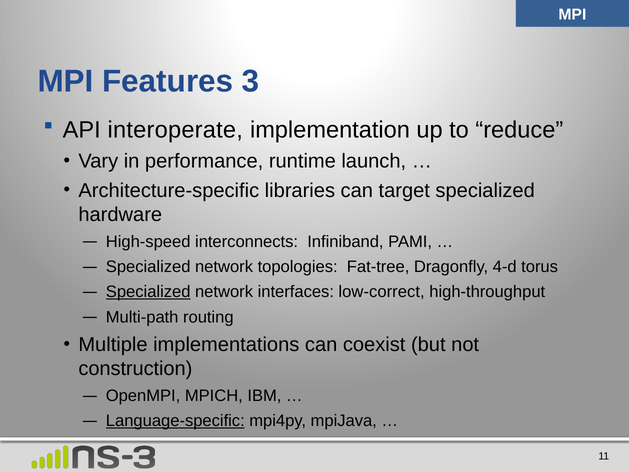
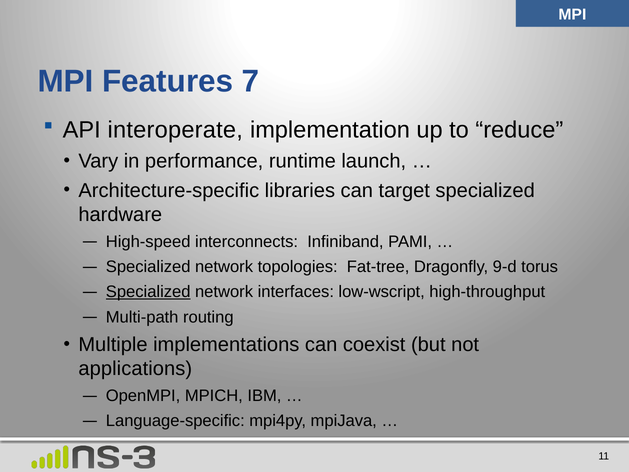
3: 3 -> 7 (251, 81)
4-d: 4-d -> 9-d (505, 267)
low-correct: low-correct -> low-wscript (382, 292)
construction: construction -> applications (135, 369)
Language-specific underline: present -> none (175, 421)
